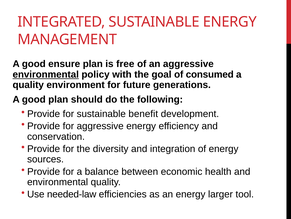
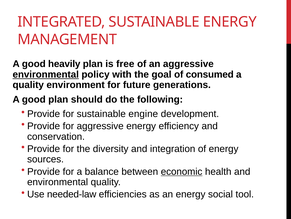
ensure: ensure -> heavily (64, 64)
benefit: benefit -> engine (143, 113)
economic underline: none -> present (182, 171)
larger: larger -> social (220, 194)
